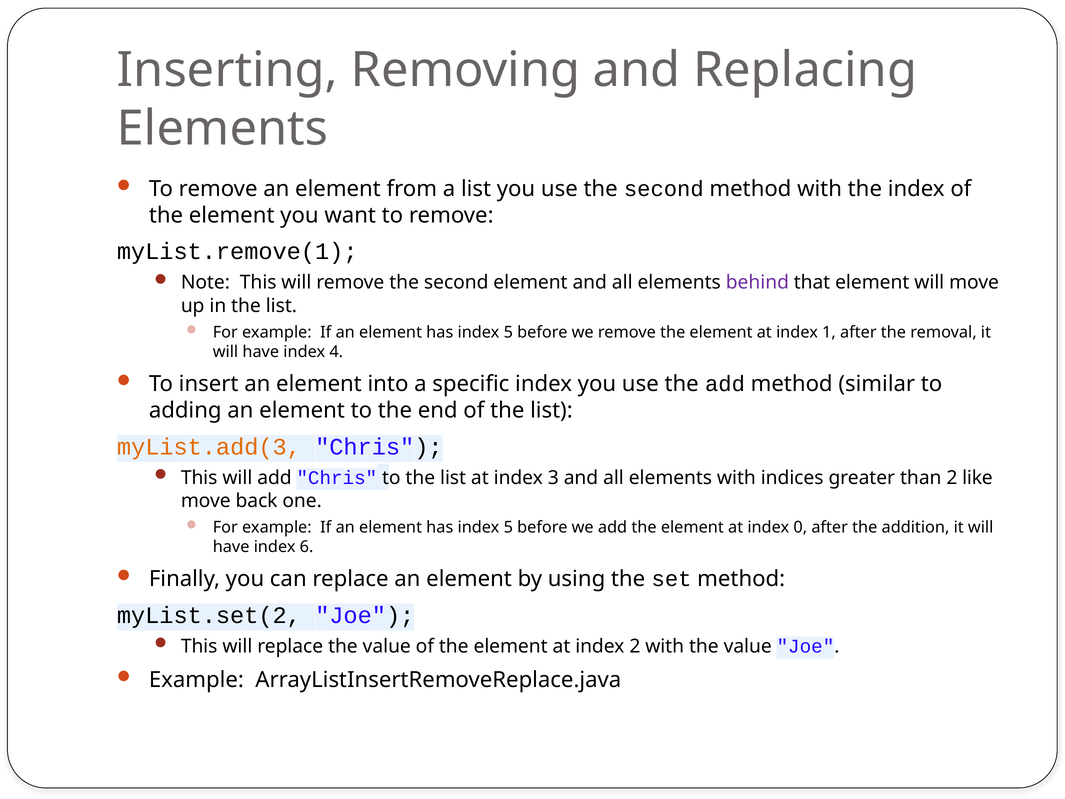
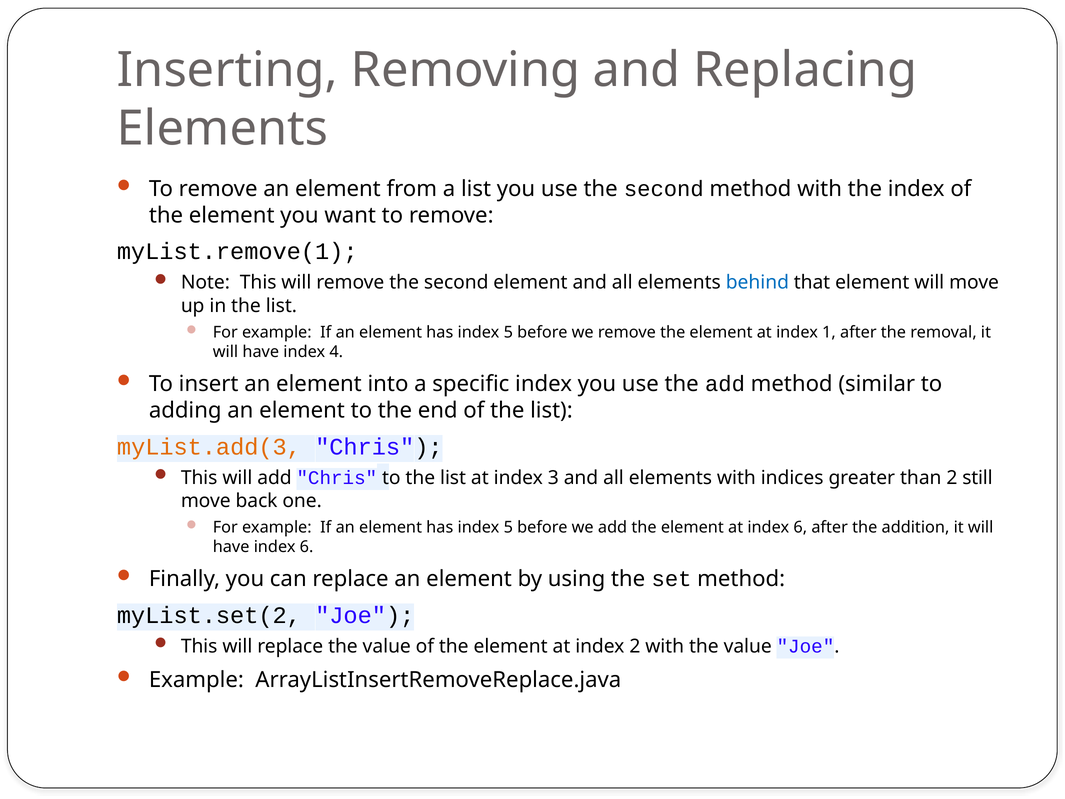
behind colour: purple -> blue (757, 282)
like: like -> still (977, 478)
at index 0: 0 -> 6 (800, 527)
